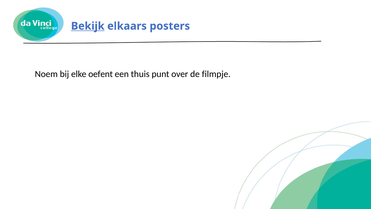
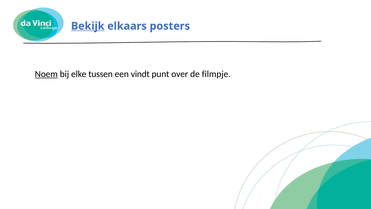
Noem underline: none -> present (46, 74)
oefent: oefent -> tussen (101, 74)
thuis: thuis -> vindt (140, 74)
